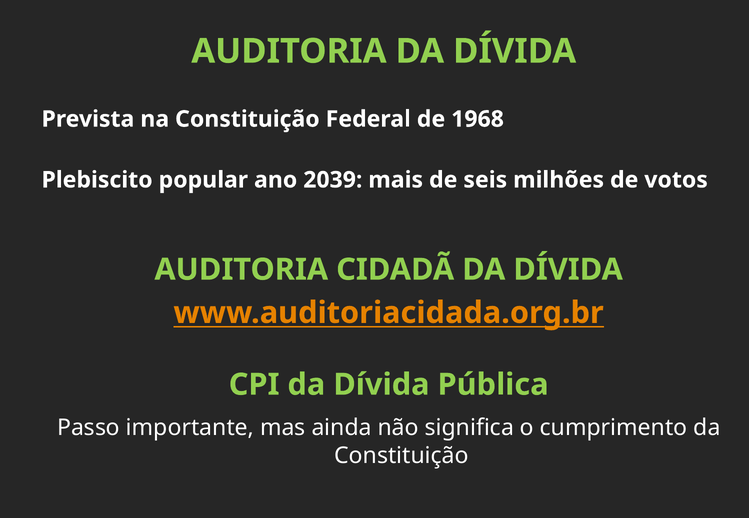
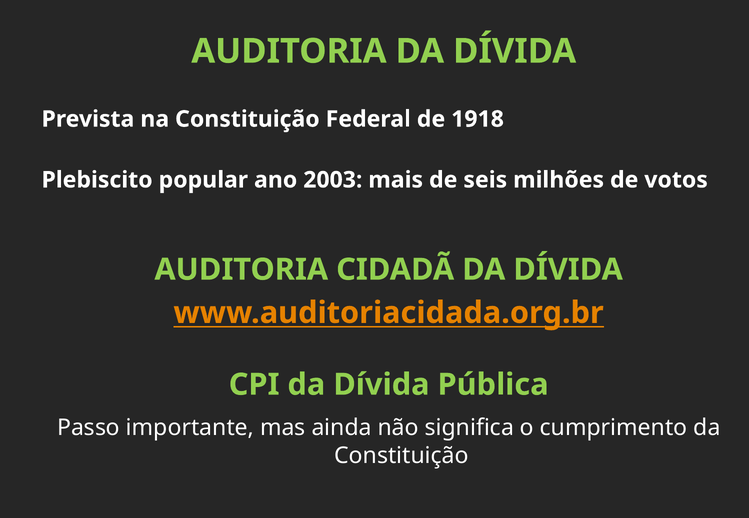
1968: 1968 -> 1918 (478, 119)
2039: 2039 -> 2003 (333, 180)
